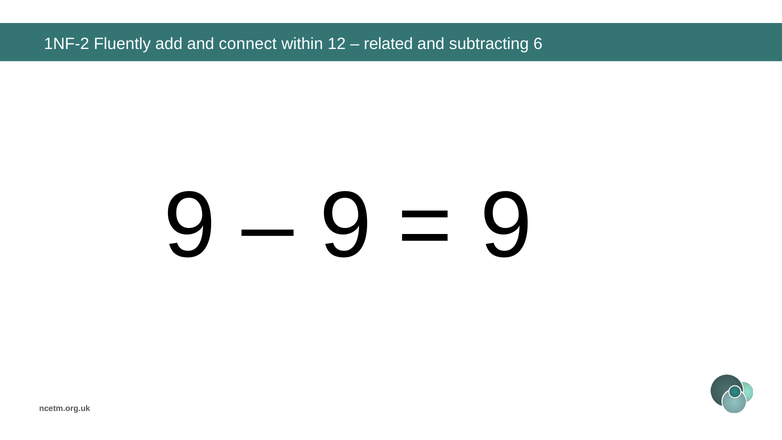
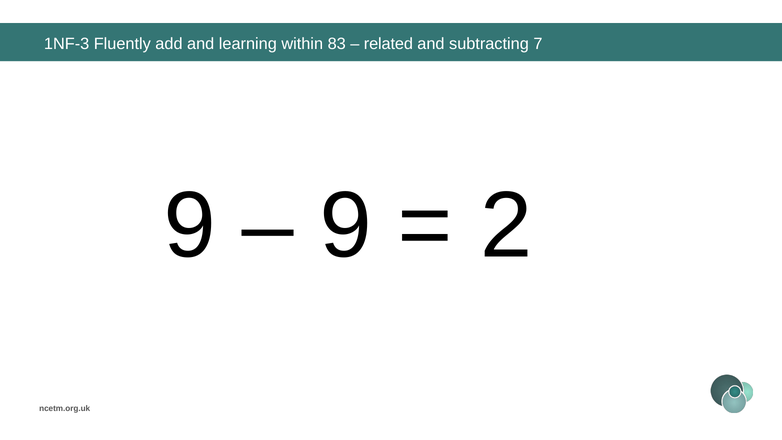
1NF-2: 1NF-2 -> 1NF-3 (67, 44)
connect: connect -> learning (248, 44)
12: 12 -> 83 (337, 44)
6: 6 -> 7 (538, 44)
9: 9 -> 2 (507, 226)
